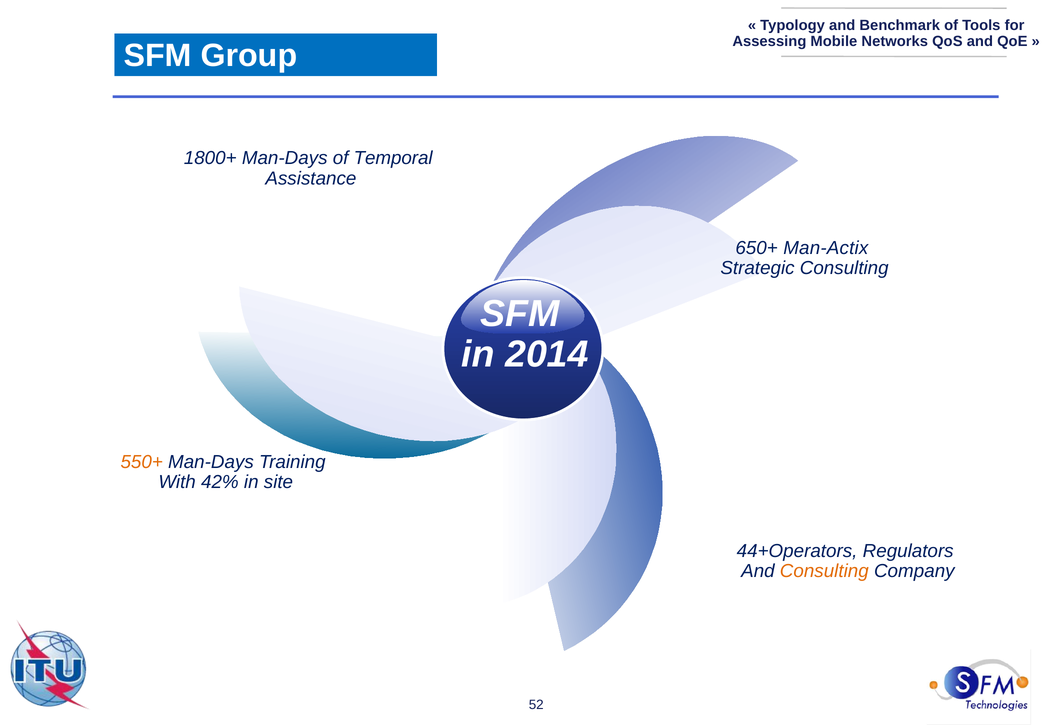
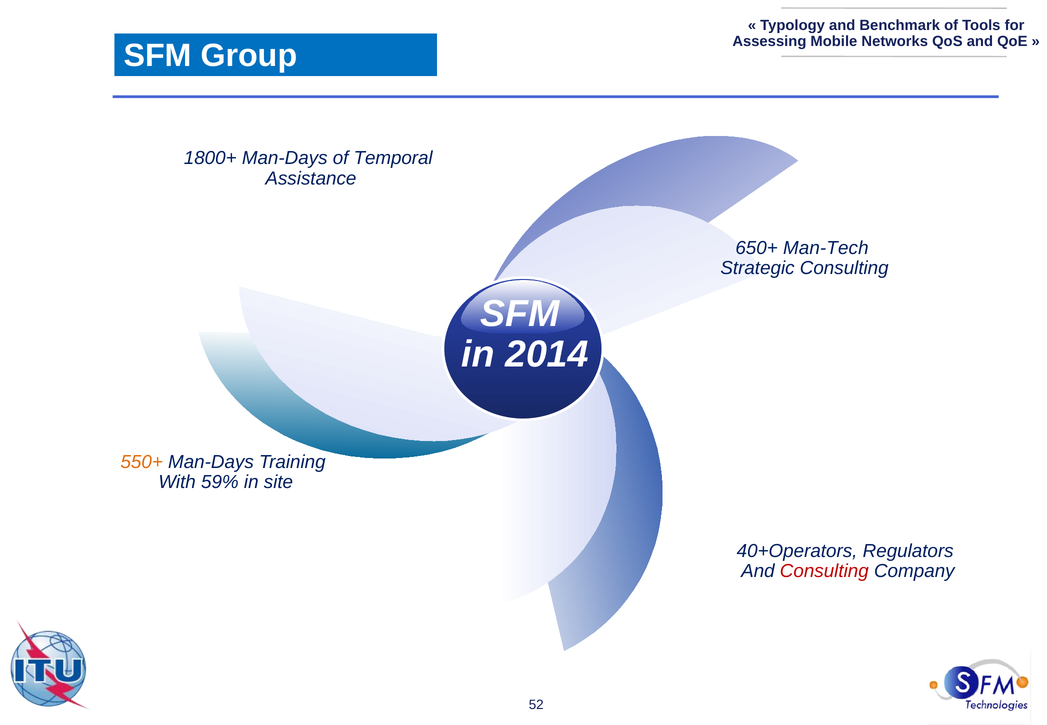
Man-Actix: Man-Actix -> Man-Tech (826, 248)
42%: 42% -> 59% (220, 482)
44+Operators: 44+Operators -> 40+Operators (797, 551)
Consulting colour: orange -> red (824, 571)
